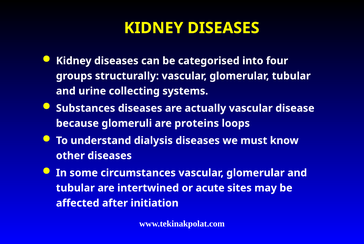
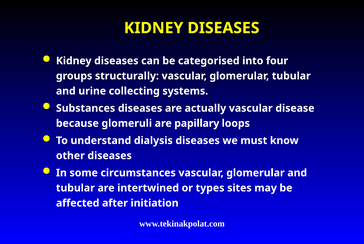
proteins: proteins -> papillary (197, 123)
acute: acute -> types (210, 188)
